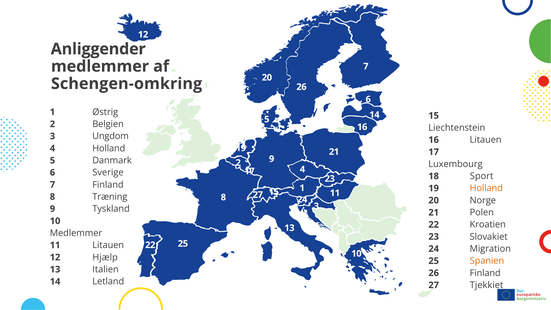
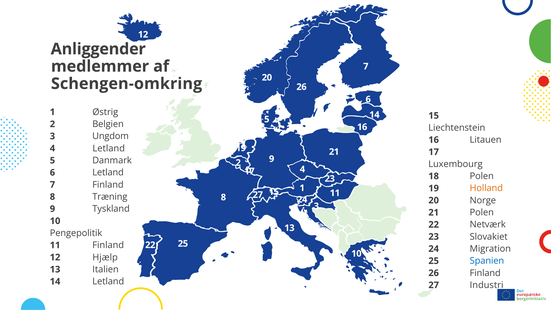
4 Holland: Holland -> Letland (109, 148)
6 Sverige: Sverige -> Letland (108, 173)
18 Sport: Sport -> Polen (482, 176)
Kroatien: Kroatien -> Netværk (488, 225)
Medlemmer: Medlemmer -> Pengepolitik (76, 233)
11 Litauen: Litauen -> Finland (108, 245)
Spanien colour: orange -> blue (487, 261)
Tjekkiet: Tjekkiet -> Industri (487, 285)
